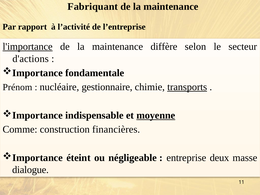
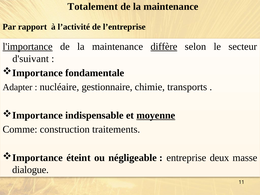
Fabriquant: Fabriquant -> Totalement (93, 7)
diffère underline: none -> present (164, 47)
d'actions: d'actions -> d'suivant (31, 59)
Prénom: Prénom -> Adapter (17, 87)
transports underline: present -> none (187, 87)
financières: financières -> traitements (116, 129)
